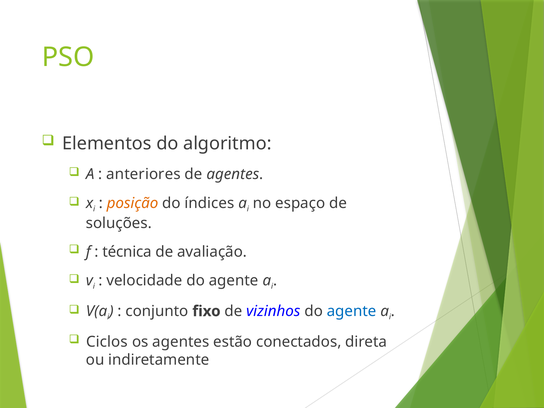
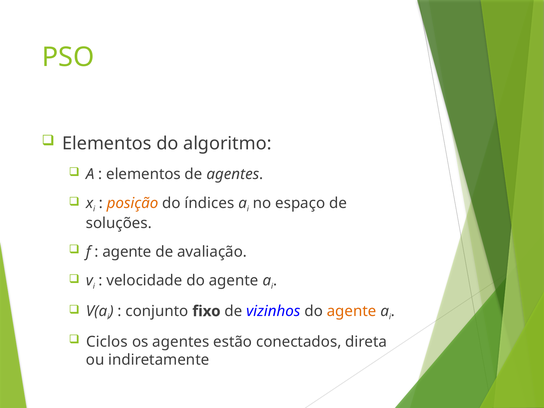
anteriores: anteriores -> elementos (144, 174)
técnica: técnica -> agente (127, 252)
agente colour: blue -> orange (352, 311)
